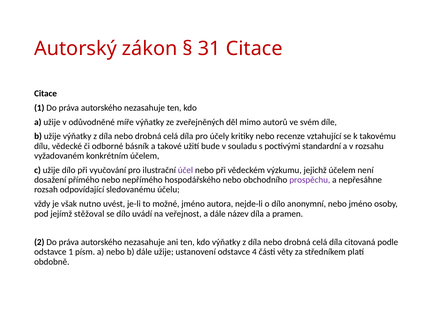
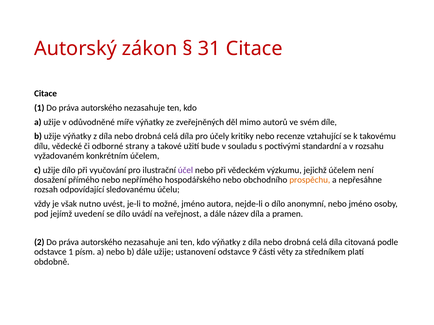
básník: básník -> strany (137, 146)
prospěchu colour: purple -> orange (310, 180)
stěžoval: stěžoval -> uvedení (89, 214)
4: 4 -> 9 (254, 252)
